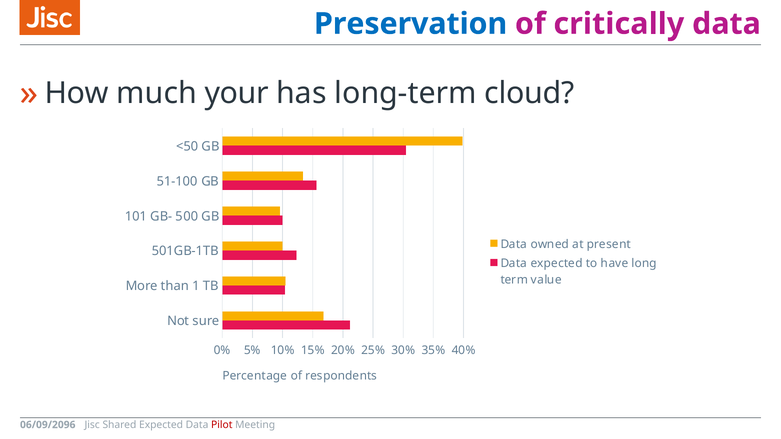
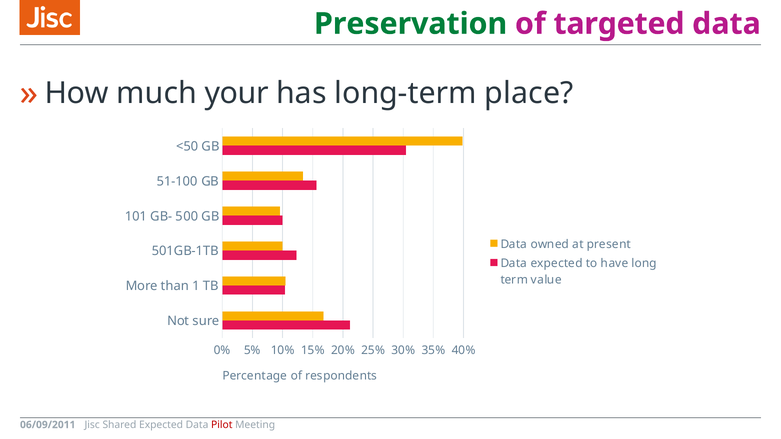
Preservation colour: blue -> green (411, 24)
critically: critically -> targeted (619, 24)
cloud: cloud -> place (529, 93)
06/09/2096: 06/09/2096 -> 06/09/2011 (48, 425)
